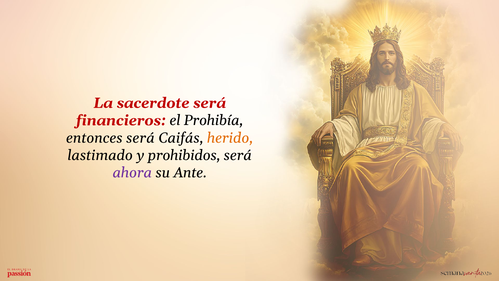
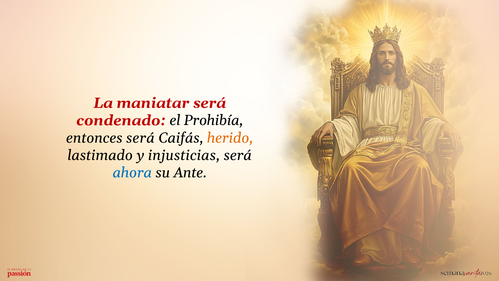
sacerdote: sacerdote -> maniatar (153, 103)
financieros: financieros -> condenado (121, 120)
prohibidos: prohibidos -> injusticias (184, 155)
ahora colour: purple -> blue (132, 173)
